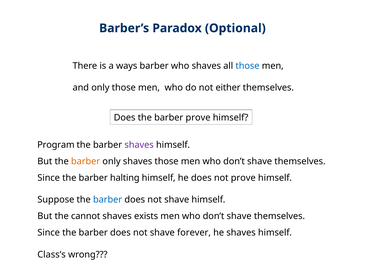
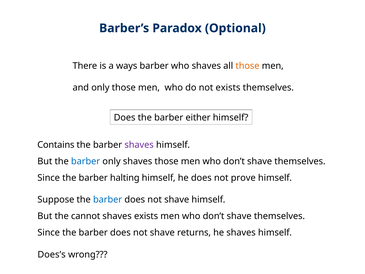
those colour: blue -> orange (247, 66)
not either: either -> exists (228, 88)
barber prove: prove -> either (198, 118)
Program: Program -> Contains (56, 145)
barber colour: orange -> blue (86, 161)
forever: forever -> returns (194, 232)
Class’s: Class’s -> Does’s (52, 254)
